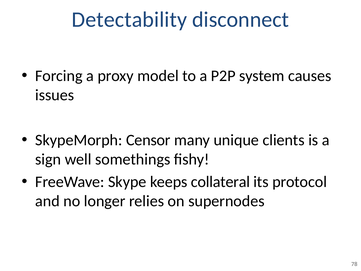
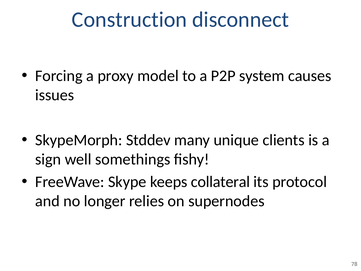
Detectability: Detectability -> Construction (129, 20)
Censor: Censor -> Stddev (148, 140)
